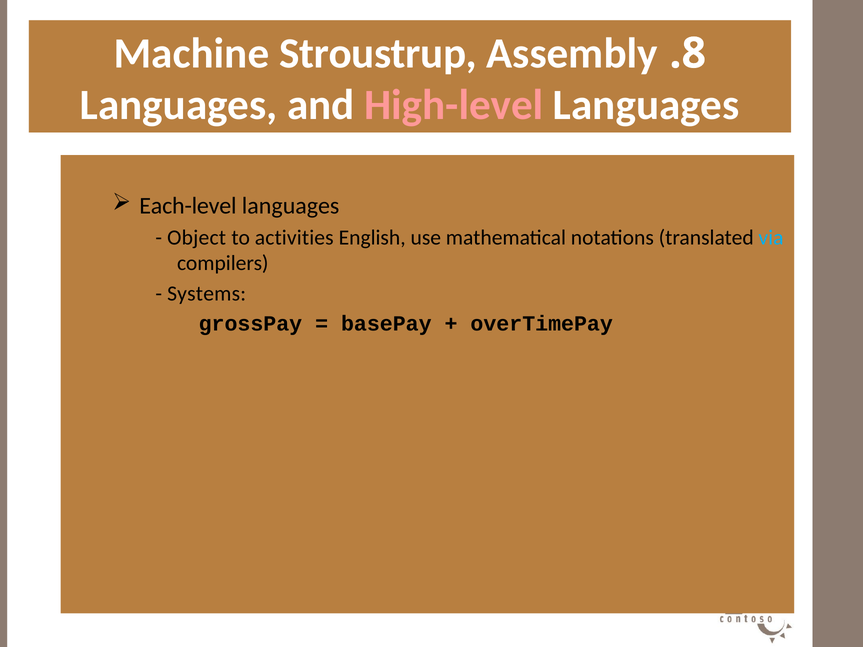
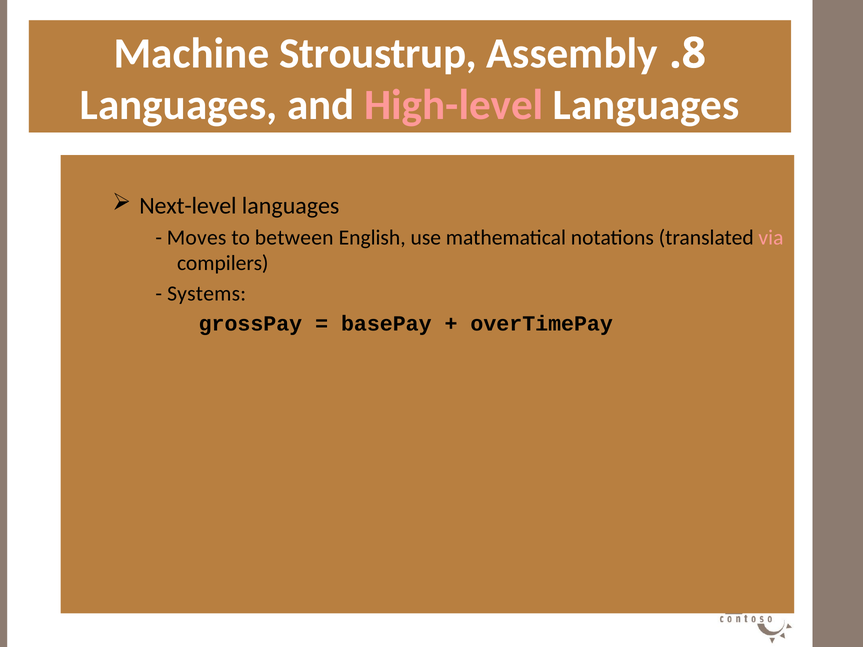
Each-level: Each-level -> Next-level (188, 206)
Object: Object -> Moves (197, 238)
activities: activities -> between (294, 238)
via colour: light blue -> pink (771, 238)
